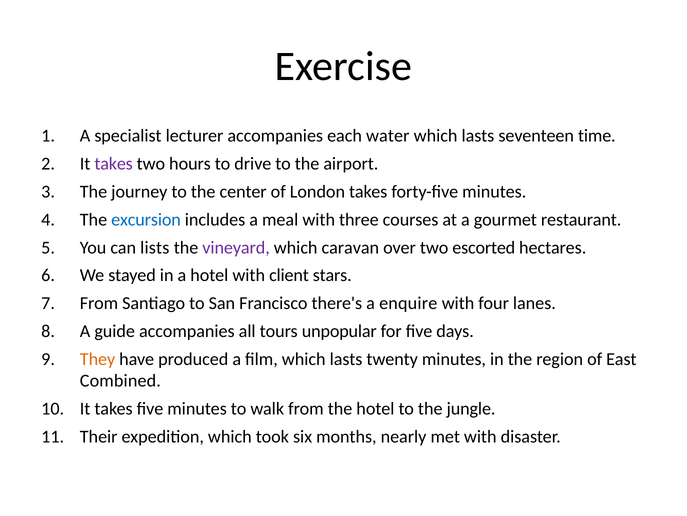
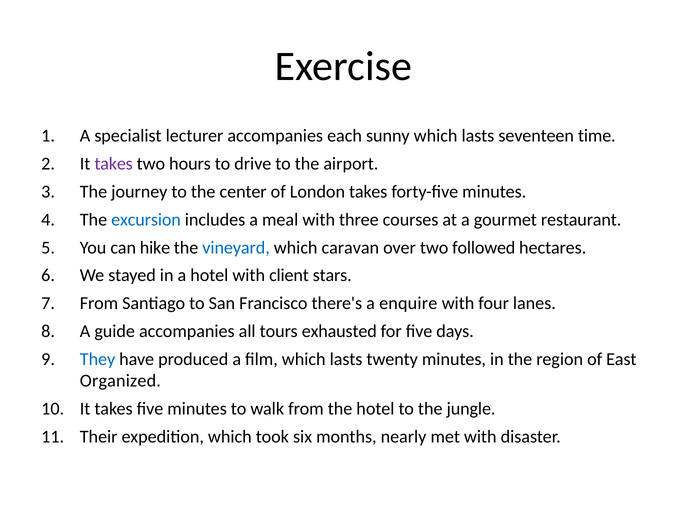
water: water -> sunny (388, 136)
lists: lists -> hike (155, 247)
vineyard colour: purple -> blue (236, 247)
escorted: escorted -> followed (484, 247)
unpopular: unpopular -> exhausted (339, 331)
They colour: orange -> blue (98, 359)
Combined: Combined -> Organized (120, 380)
